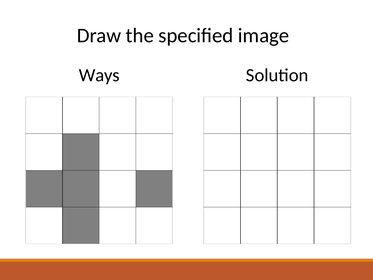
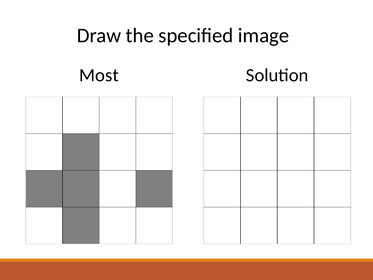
Ways: Ways -> Most (99, 75)
